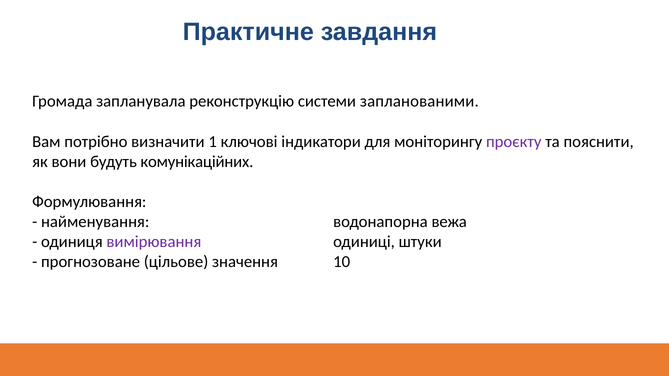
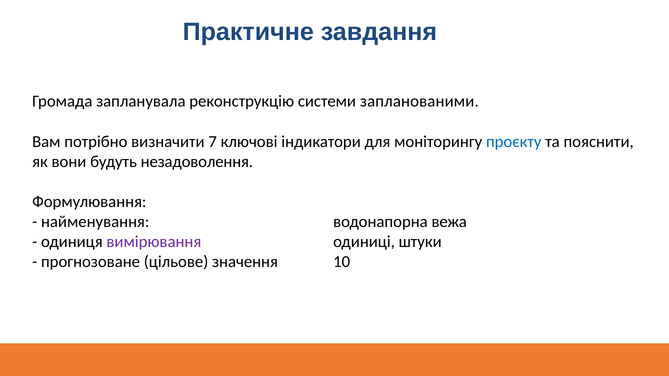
1: 1 -> 7 (213, 142)
проєкту colour: purple -> blue (514, 142)
комунікаційних: комунікаційних -> незадоволення (197, 162)
